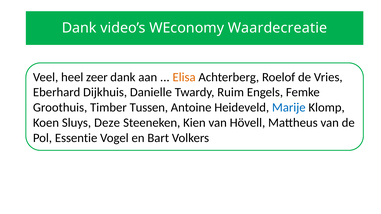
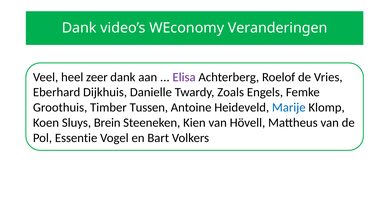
Waardecreatie: Waardecreatie -> Veranderingen (278, 28)
Elisa colour: orange -> purple (184, 77)
Ruim: Ruim -> Zoals (231, 92)
Deze: Deze -> Brein (107, 123)
